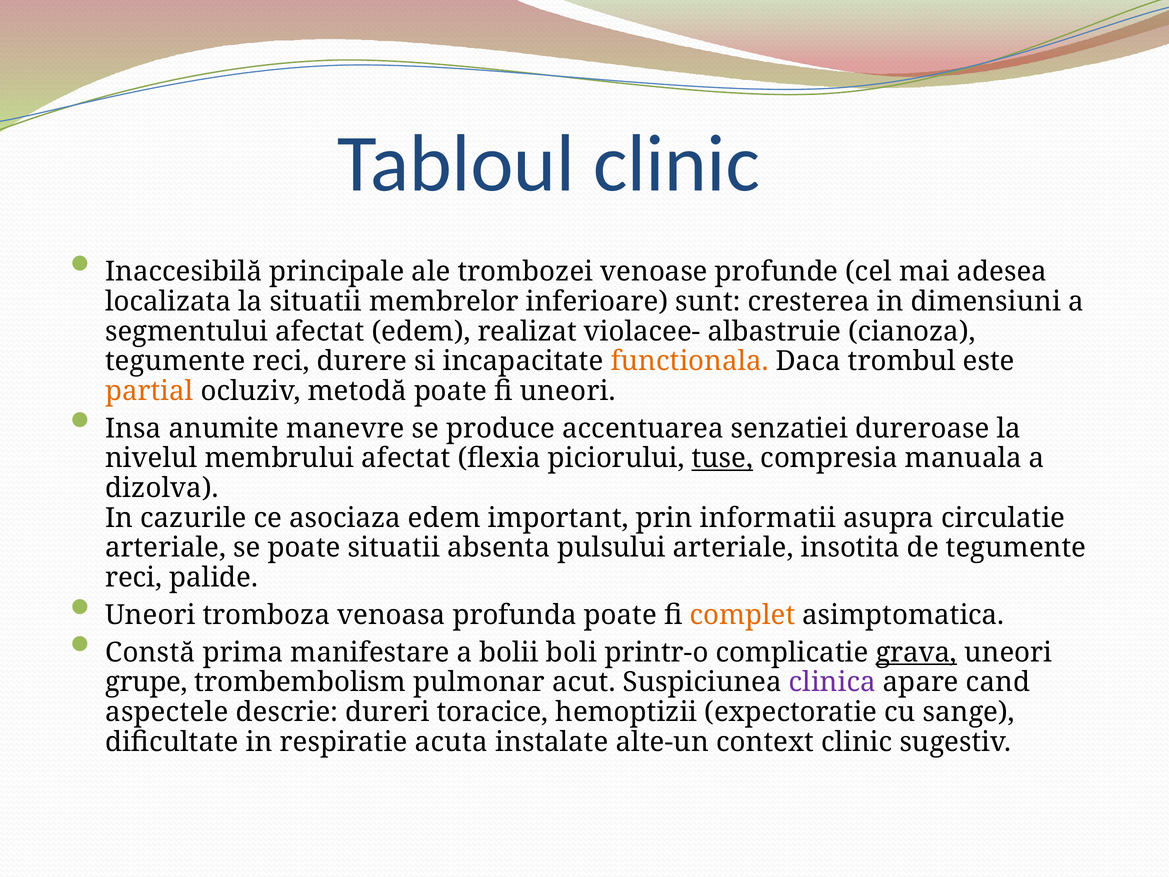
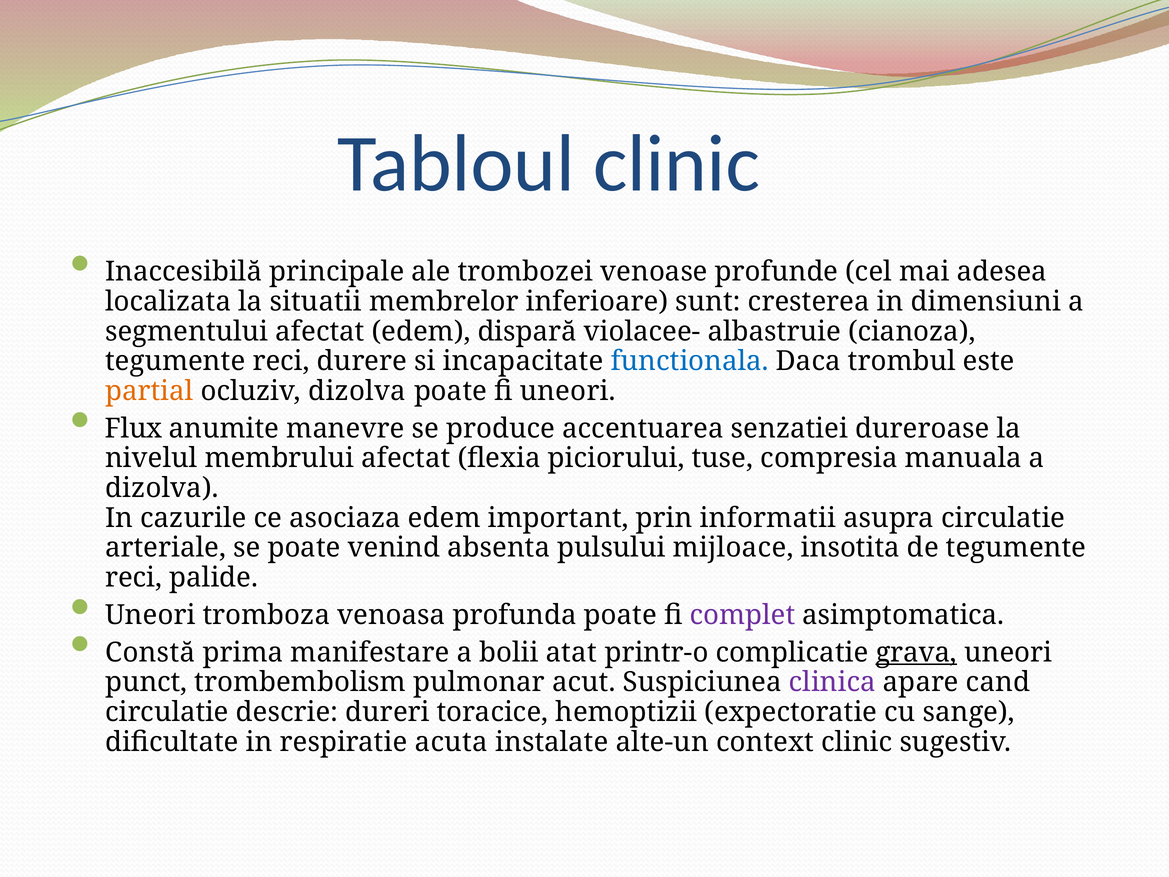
realizat: realizat -> dispară (527, 331)
functionala colour: orange -> blue (690, 361)
ocluziv metodă: metodă -> dizolva (357, 391)
Insa: Insa -> Flux (134, 428)
tuse underline: present -> none (722, 458)
poate situatii: situatii -> venind (394, 548)
pulsului arteriale: arteriale -> mijloace (733, 548)
complet colour: orange -> purple (742, 615)
boli: boli -> atat (571, 652)
grupe: grupe -> punct (146, 682)
aspectele: aspectele -> circulatie (167, 712)
